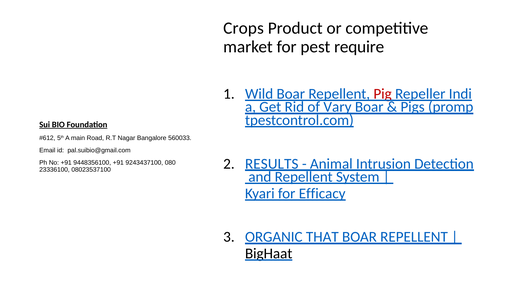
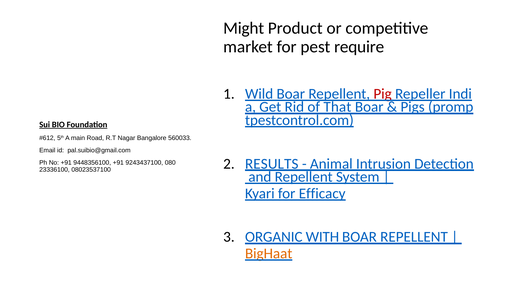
Crops: Crops -> Might (244, 28)
Vary: Vary -> That (337, 107)
THAT: THAT -> WITH (322, 237)
BigHaat colour: black -> orange (269, 254)
